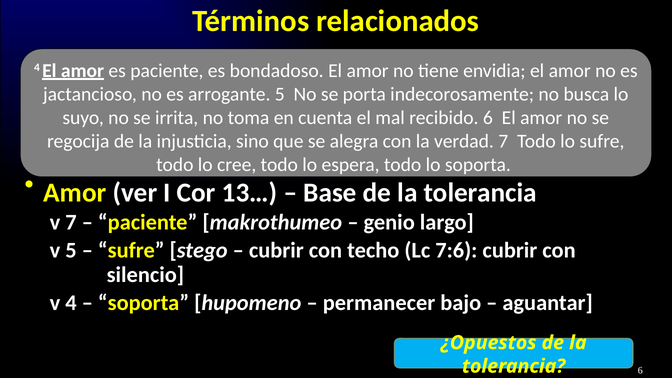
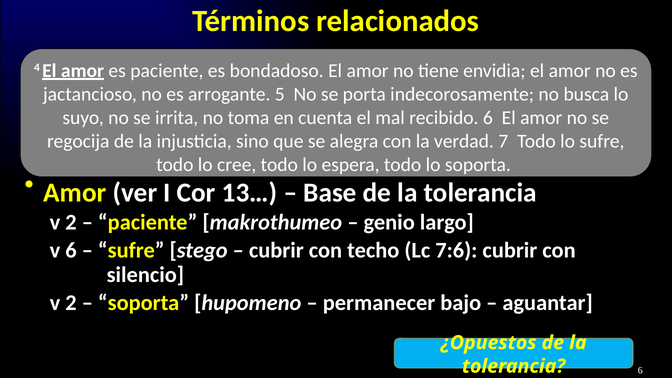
7: 7 -> 2 (71, 222)
v 5: 5 -> 6 (71, 250)
4: 4 -> 2 (71, 303)
